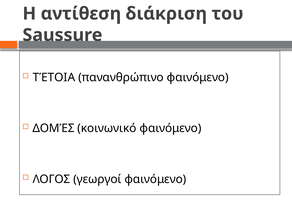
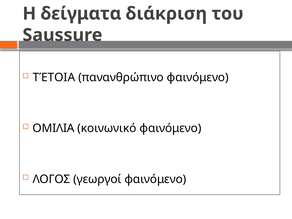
αντίθεση: αντίθεση -> δείγματα (81, 14)
ΔΟΜΈΣ: ΔΟΜΈΣ -> ΟΜΙΛΙΑ (54, 128)
